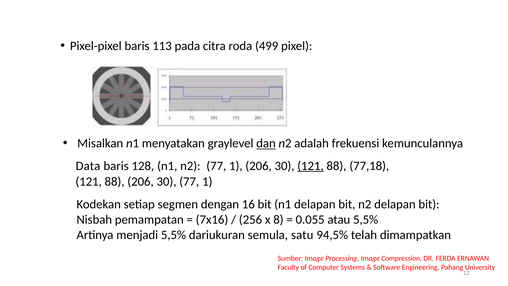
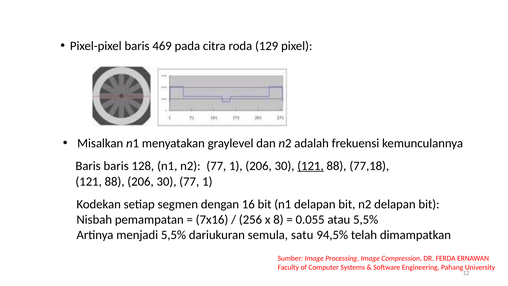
113: 113 -> 469 (162, 46)
499: 499 -> 129 (267, 46)
dan underline: present -> none (266, 143)
Data: Data -> Baris (88, 166)
